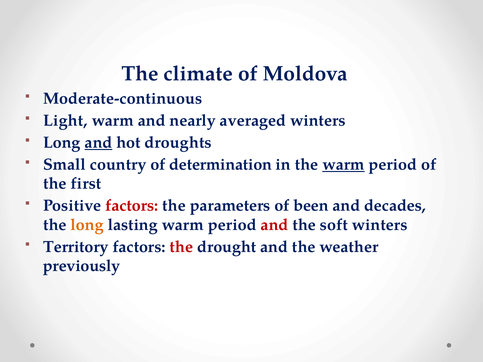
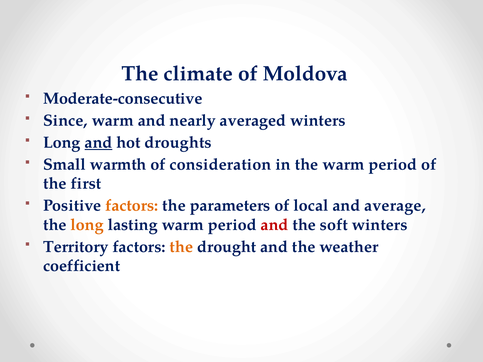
Moderate-continuous: Moderate-continuous -> Moderate-consecutive (123, 99)
Light: Light -> Since (65, 121)
country: country -> warmth (118, 165)
determination: determination -> consideration (220, 165)
warm underline: present -> none (343, 165)
factors colour: red -> orange (132, 206)
been: been -> local (311, 206)
decades: decades -> average (395, 206)
the colour: red -> orange (181, 247)
previously: previously -> coefficient (82, 266)
